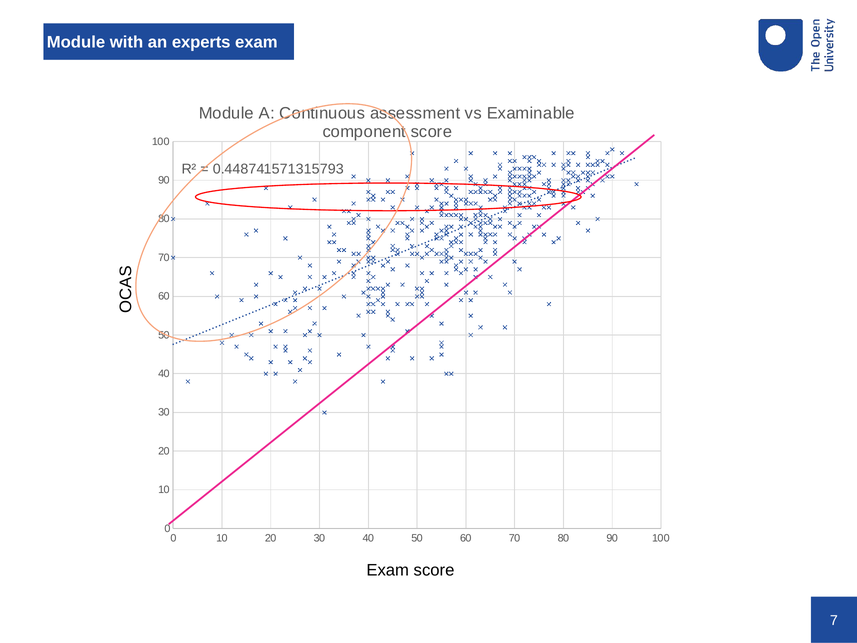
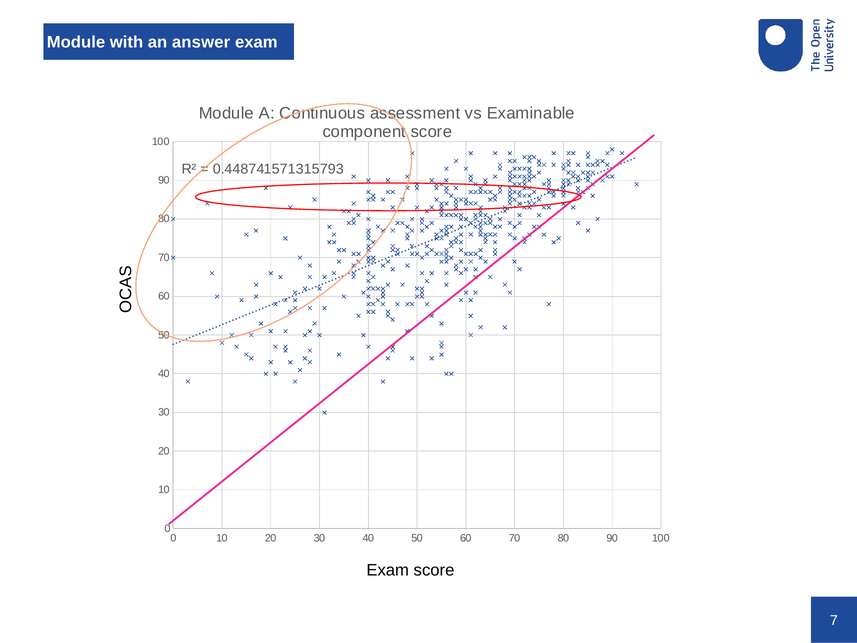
experts: experts -> answer (201, 42)
